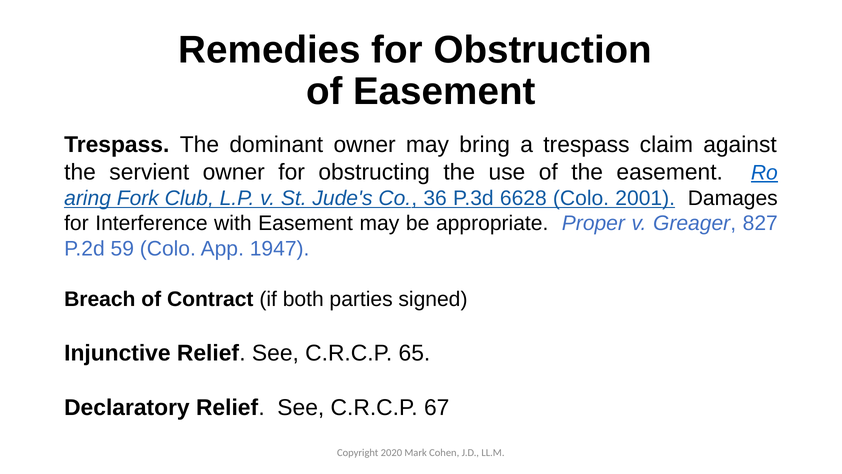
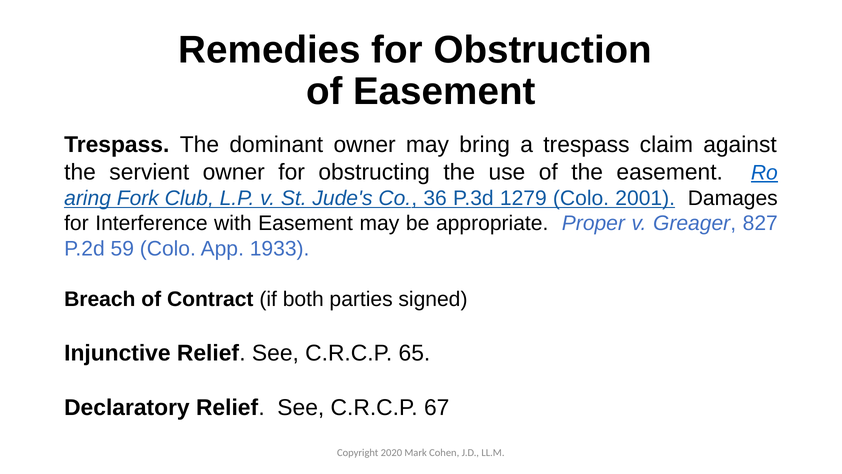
6628: 6628 -> 1279 (523, 198)
1947: 1947 -> 1933 (280, 249)
